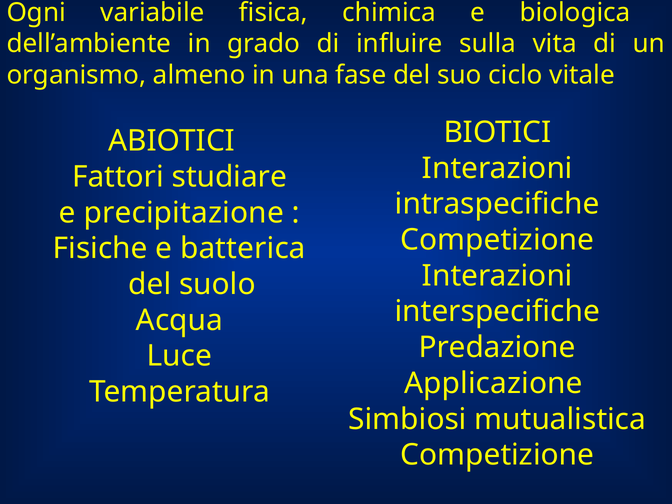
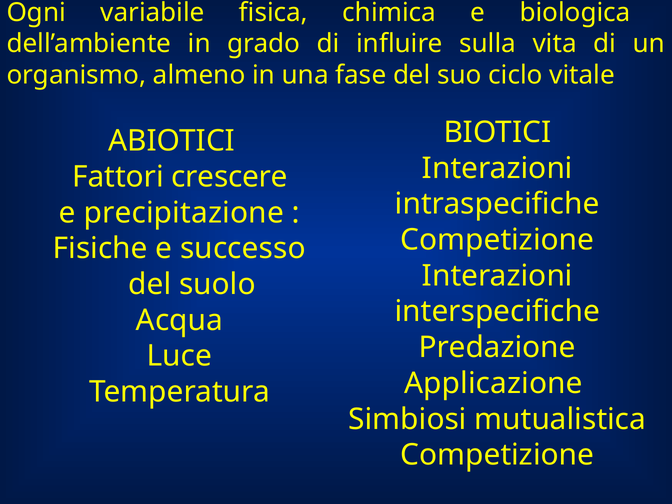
studiare: studiare -> crescere (229, 177)
batterica: batterica -> successo (243, 249)
